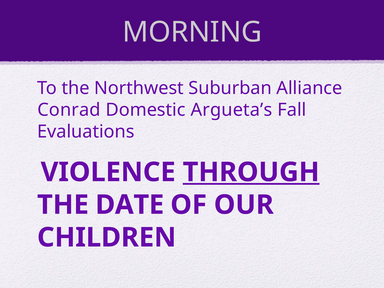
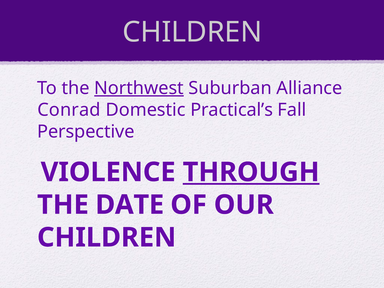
MORNING: MORNING -> CHILDREN (192, 32)
Northwest underline: none -> present (139, 88)
Argueta’s: Argueta’s -> Practical’s (232, 110)
Evaluations: Evaluations -> Perspective (86, 132)
